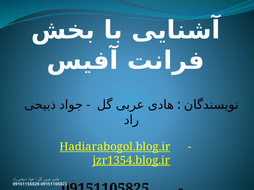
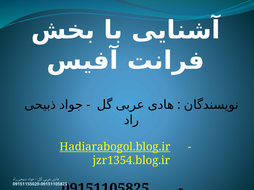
jzr1354.blog.ir underline: present -> none (131, 161)
